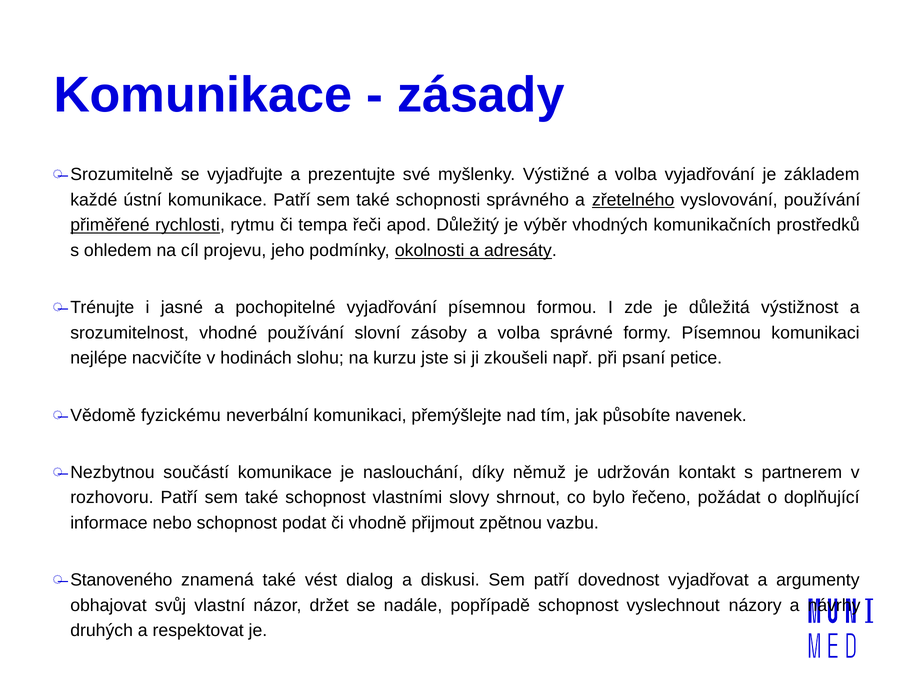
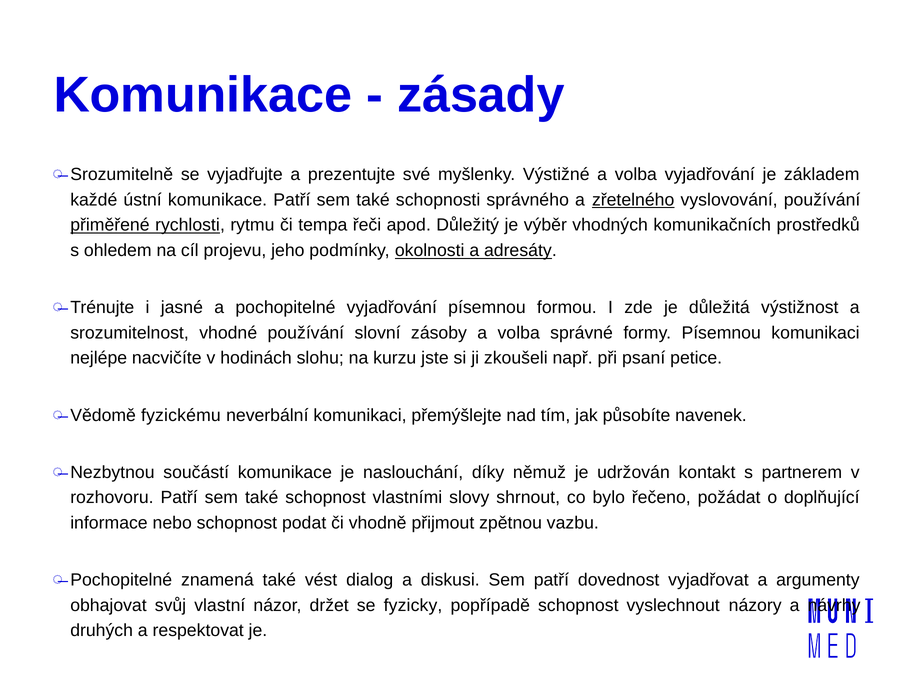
Stanoveného: Stanoveného -> Pochopitelné (121, 580)
nadále: nadále -> fyzicky (413, 606)
